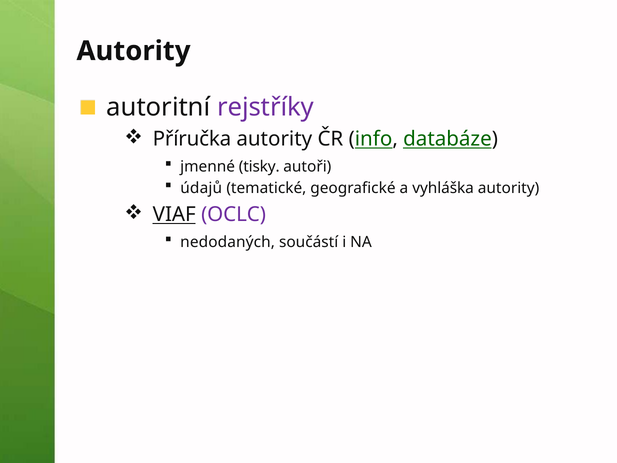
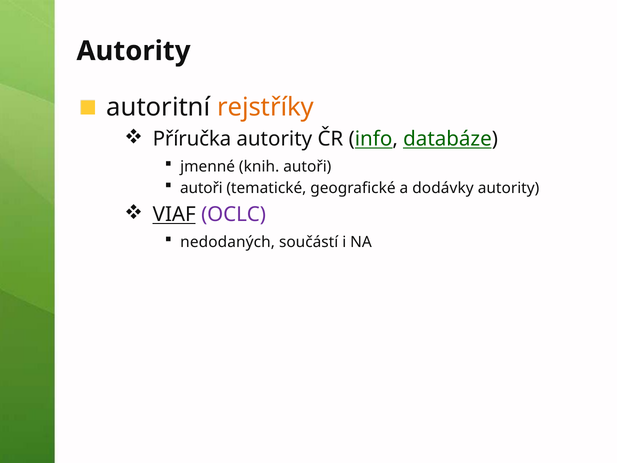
rejstříky colour: purple -> orange (266, 107)
tisky: tisky -> knih (259, 166)
údajů: údajů -> autoři (201, 188)
vyhláška: vyhláška -> dodávky (443, 188)
